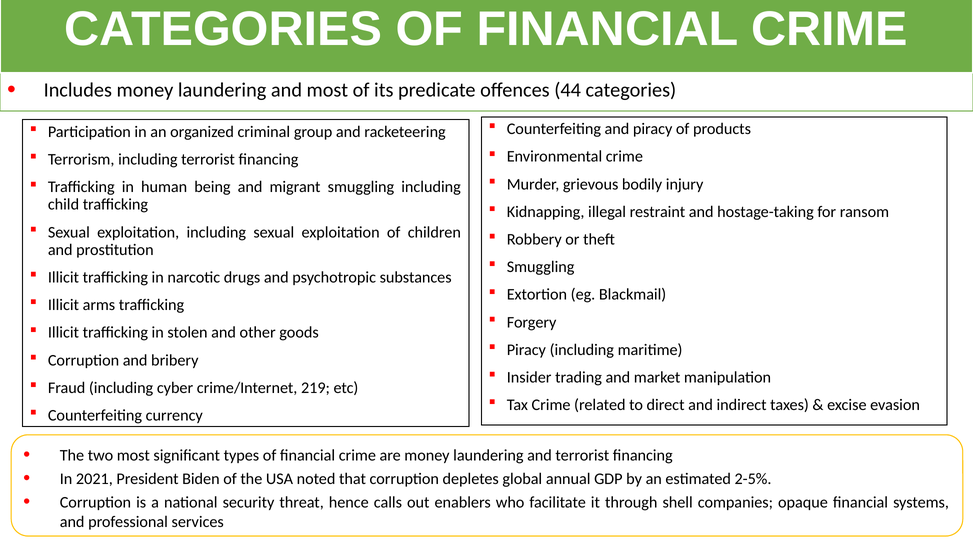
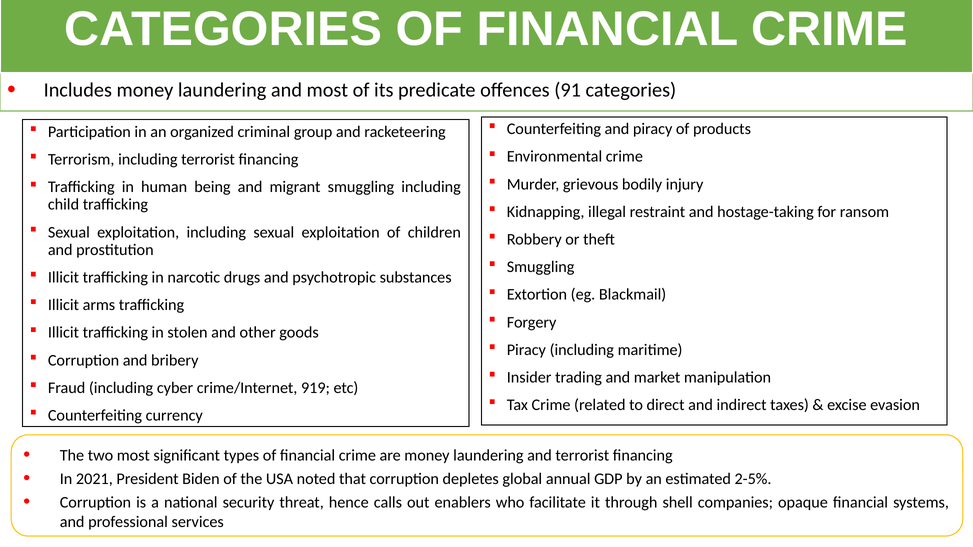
44: 44 -> 91 (568, 90)
219: 219 -> 919 (315, 388)
